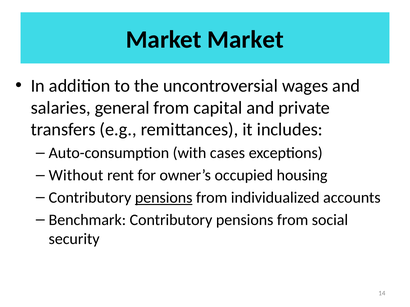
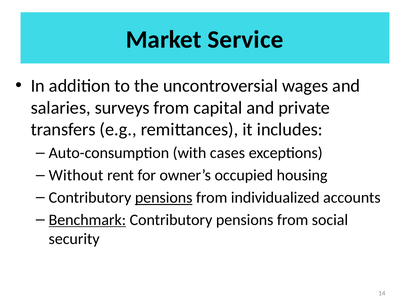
Market Market: Market -> Service (245, 40)
general: general -> surveys (122, 108)
Benchmark underline: none -> present (87, 220)
